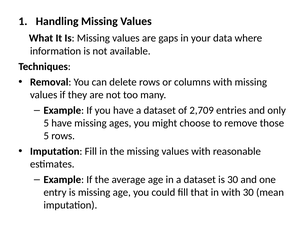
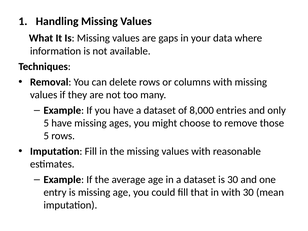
2,709: 2,709 -> 8,000 (202, 110)
